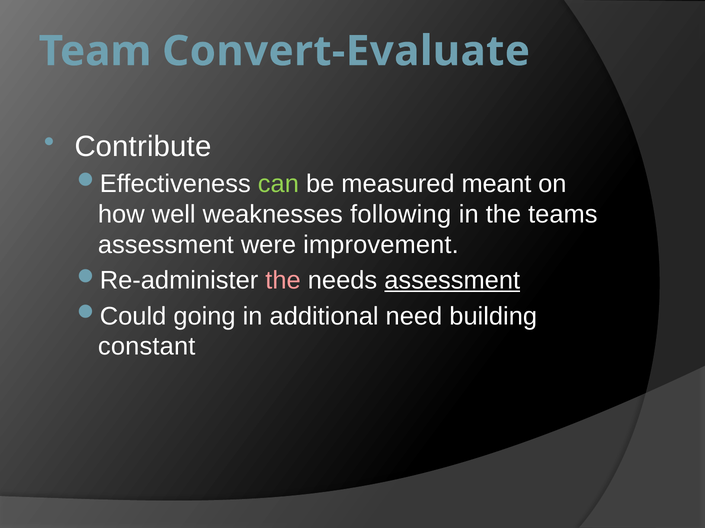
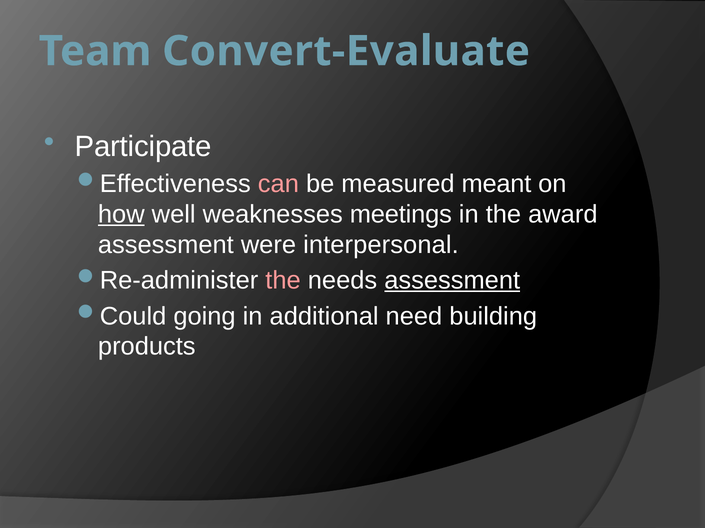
Contribute: Contribute -> Participate (143, 147)
can colour: light green -> pink (278, 184)
how underline: none -> present (121, 215)
following: following -> meetings (401, 215)
teams: teams -> award (563, 215)
improvement: improvement -> interpersonal (381, 245)
constant: constant -> products (147, 347)
